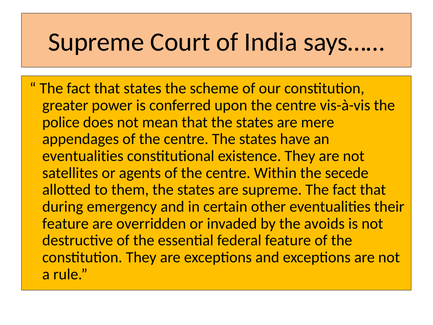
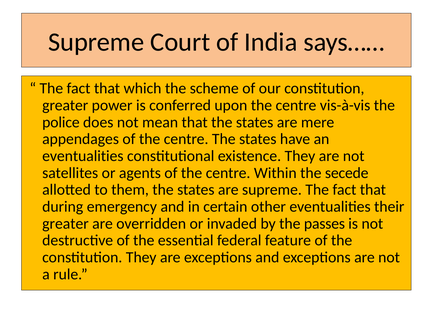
that states: states -> which (143, 88)
feature: feature -> greater (65, 223)
avoids: avoids -> passes (324, 223)
